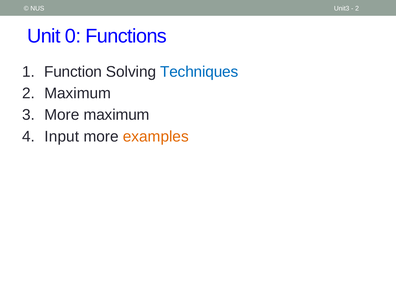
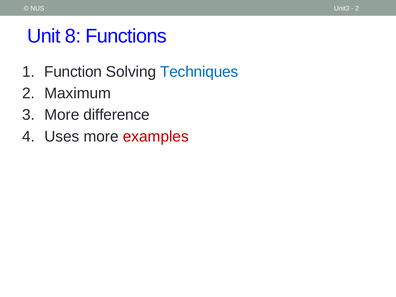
0: 0 -> 8 (73, 36)
More maximum: maximum -> difference (117, 115)
Input: Input -> Uses (62, 136)
examples colour: orange -> red (156, 136)
